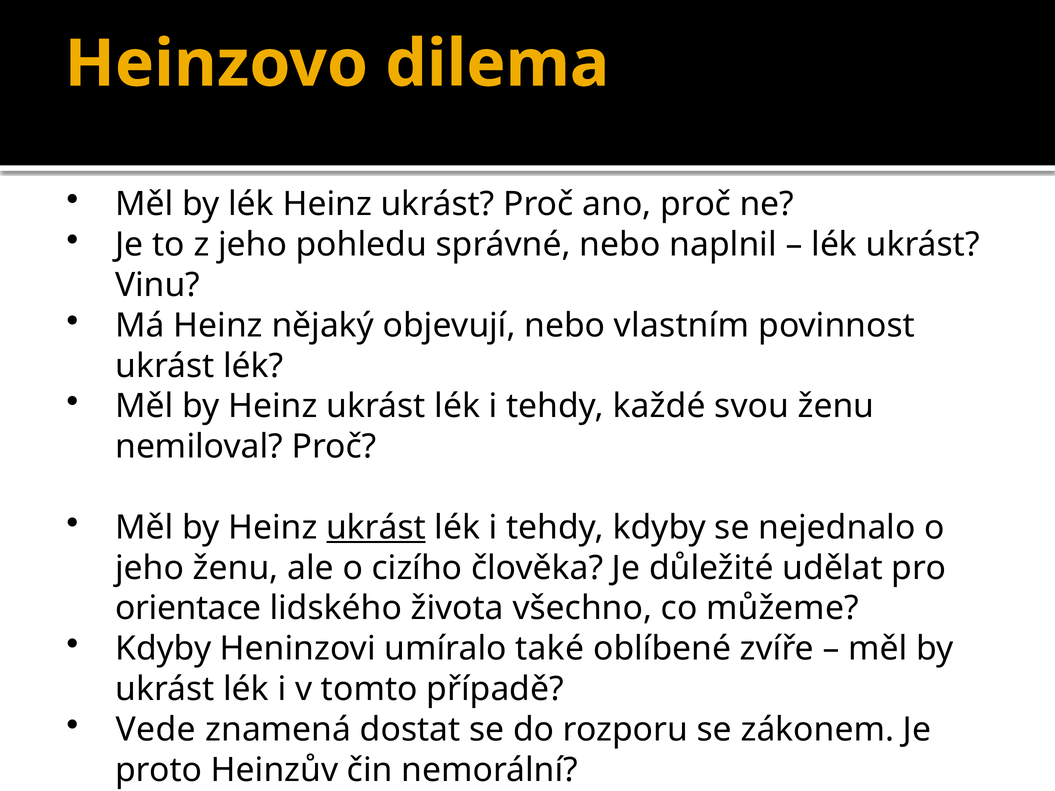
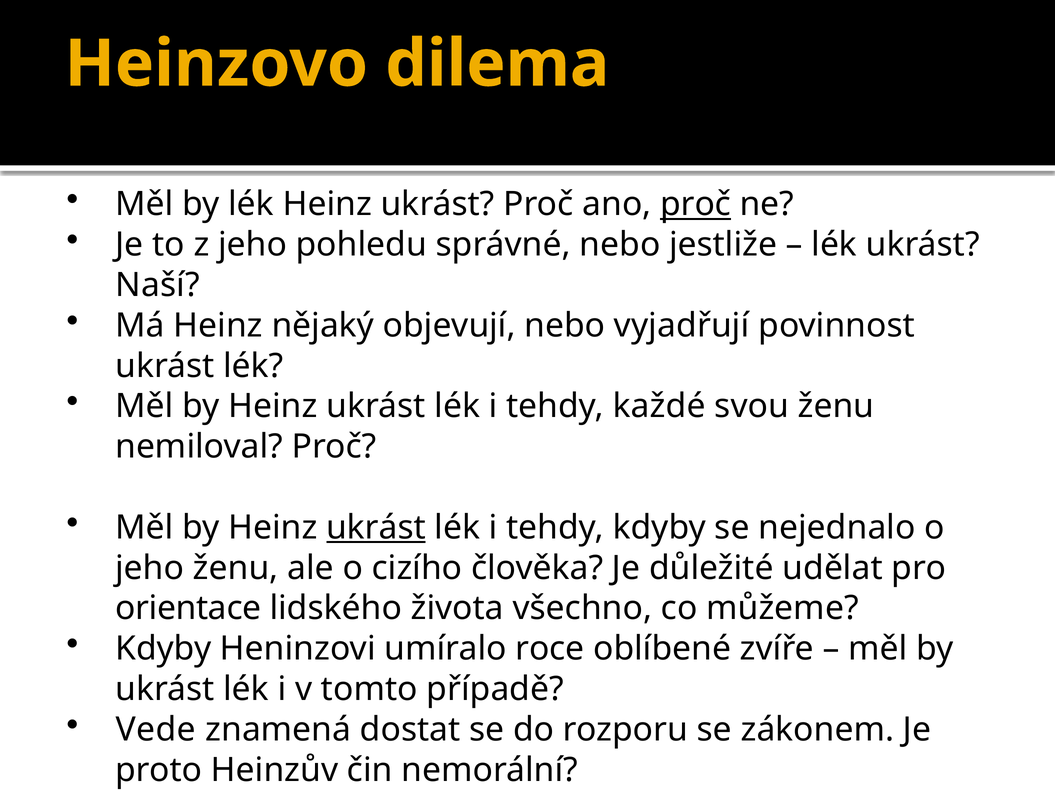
proč underline: none -> present (696, 204)
naplnil: naplnil -> jestliže (723, 245)
Vinu: Vinu -> Naší (158, 285)
vlastním: vlastním -> vyjadřují (682, 326)
také: také -> roce (550, 649)
